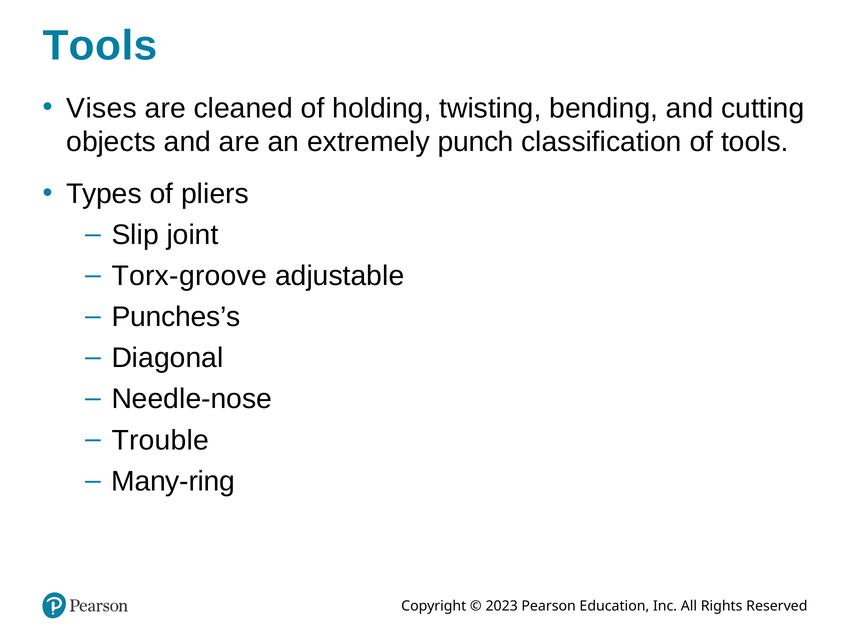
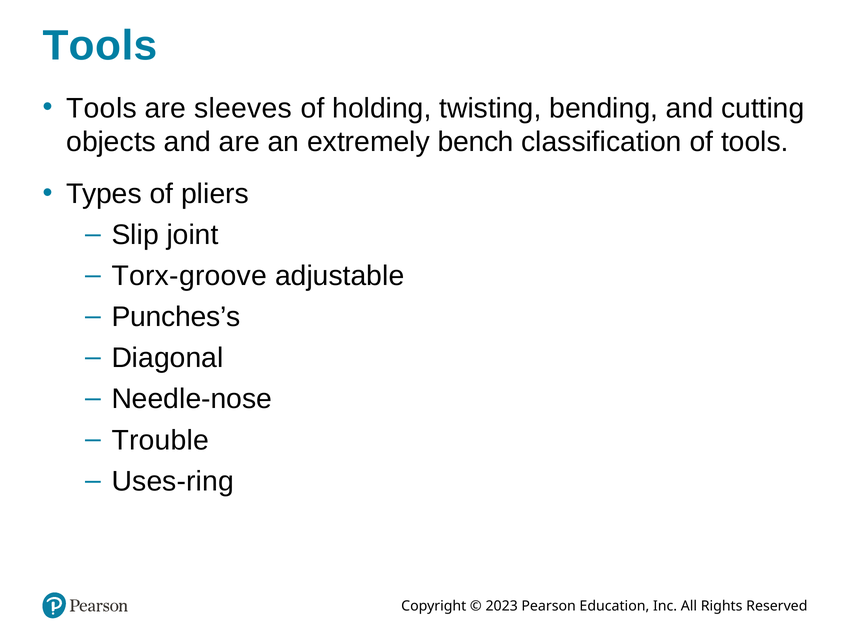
Vises: Vises -> Tools (102, 108)
cleaned: cleaned -> sleeves (243, 108)
punch: punch -> bench (476, 142)
Many-ring: Many-ring -> Uses-ring (173, 482)
